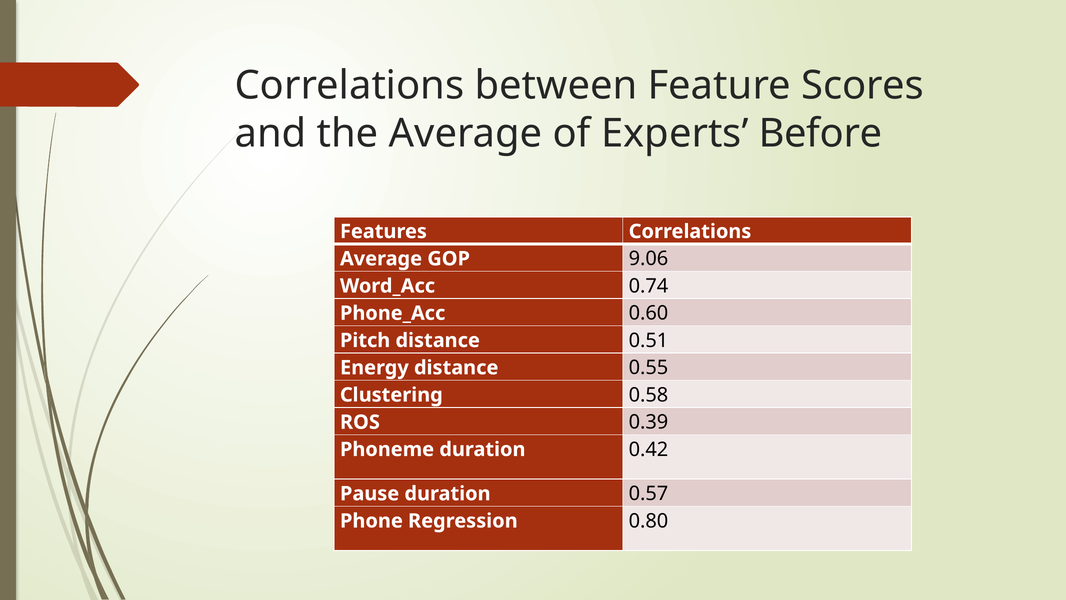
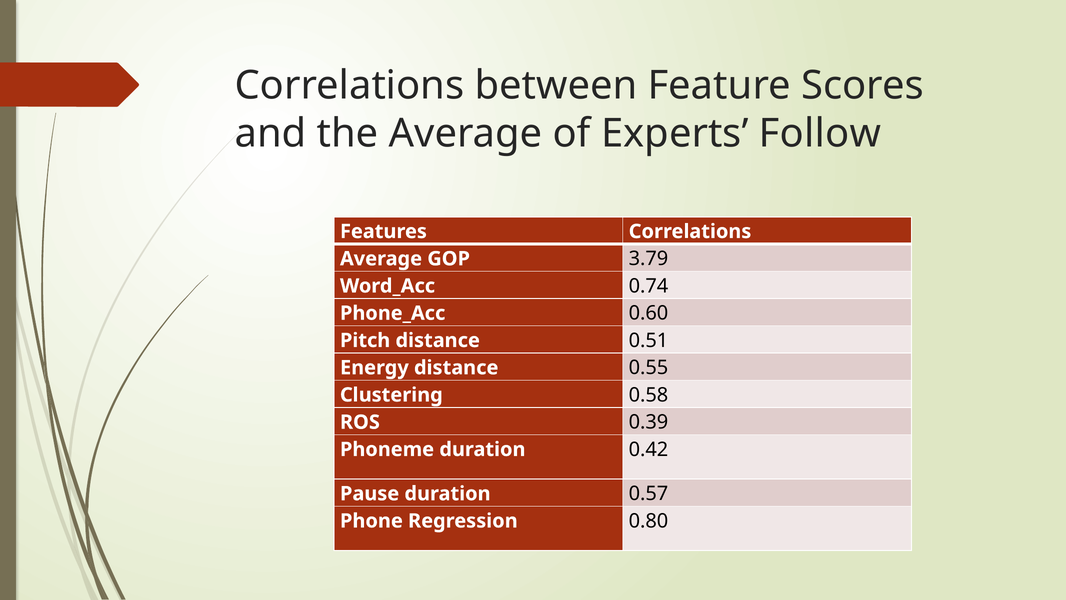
Before: Before -> Follow (820, 133)
9.06: 9.06 -> 3.79 (648, 259)
